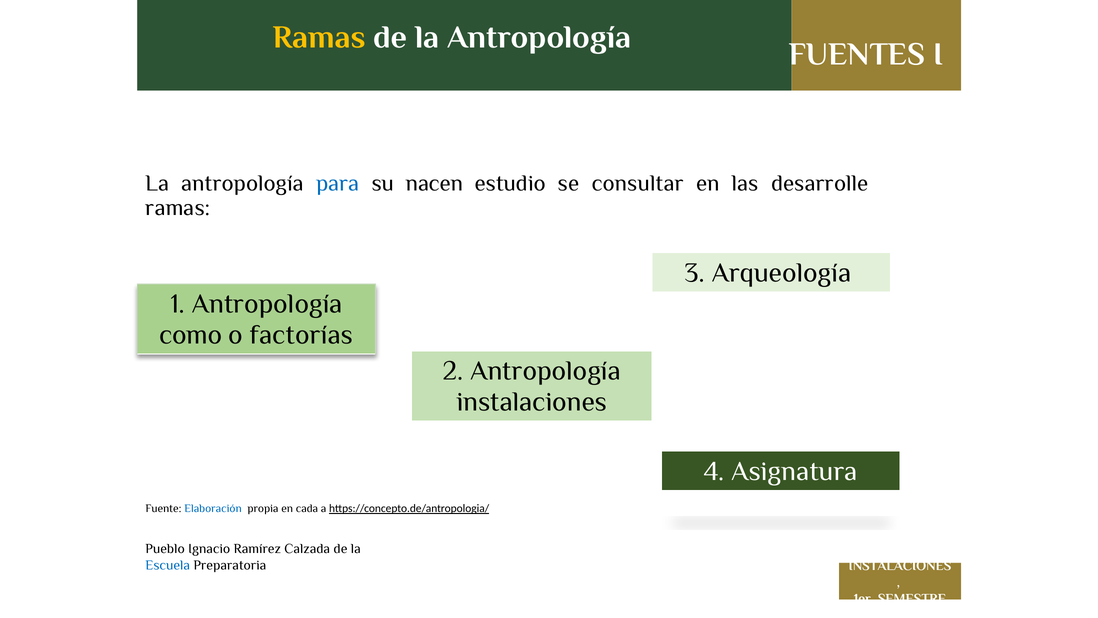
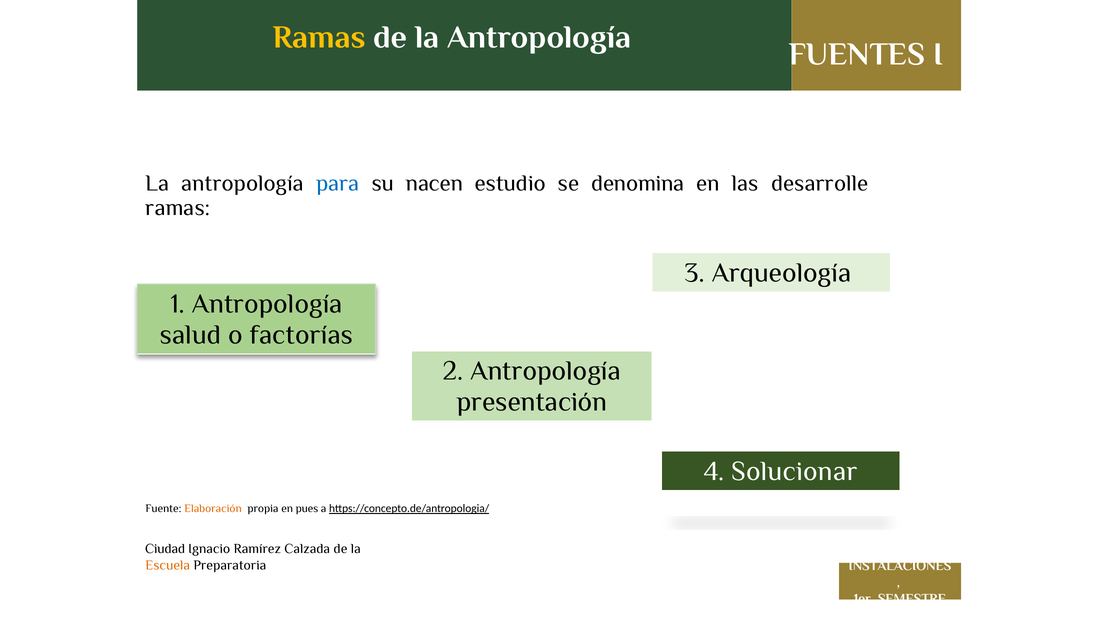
consultar: consultar -> denomina (638, 183)
como: como -> salud (190, 334)
instalaciones: instalaciones -> presentación (532, 401)
Asignatura: Asignatura -> Solucionar (794, 471)
Elaboración colour: blue -> orange (213, 508)
cada: cada -> pues (307, 508)
Pueblo: Pueblo -> Ciudad (165, 549)
Escuela colour: blue -> orange (168, 565)
